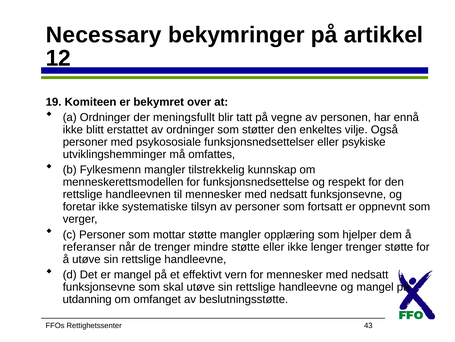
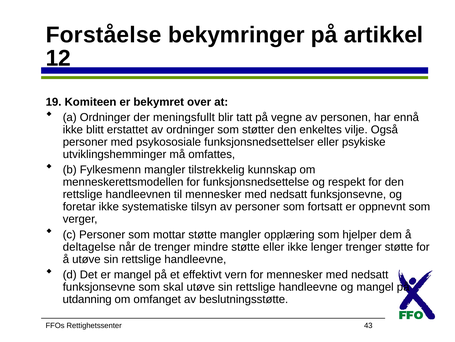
Necessary: Necessary -> Forståelse (104, 35)
referanser: referanser -> deltagelse (89, 246)
